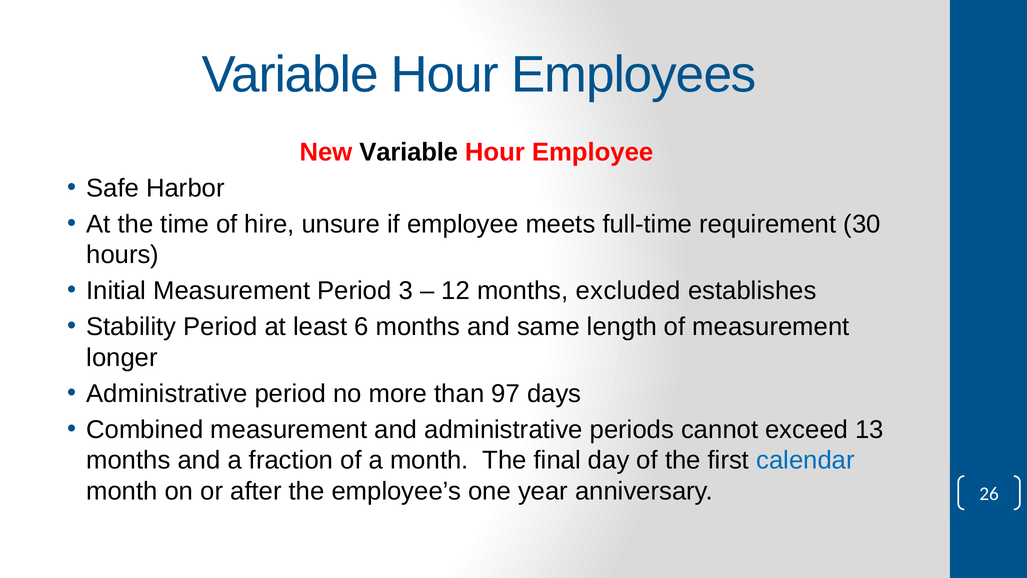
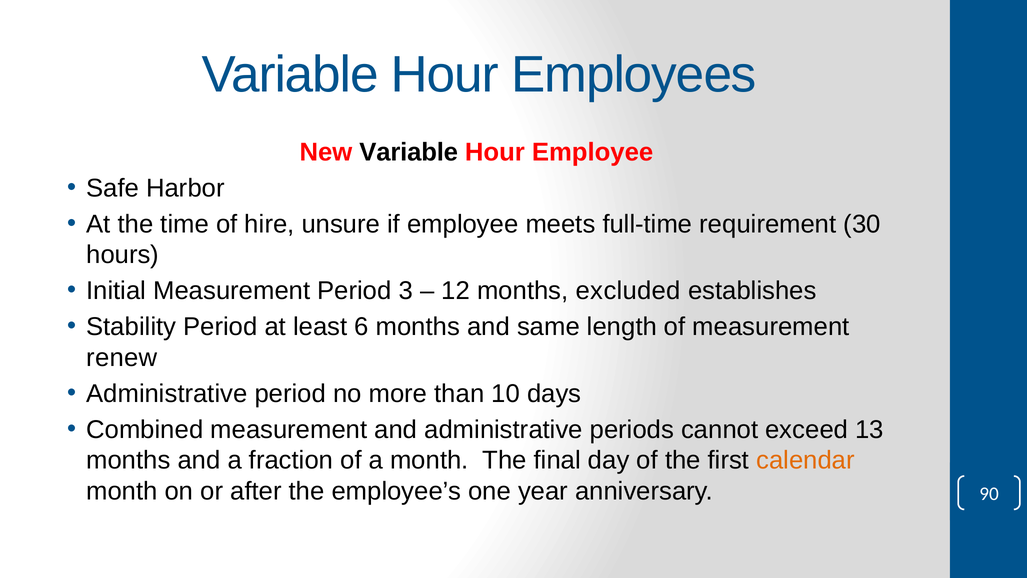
longer: longer -> renew (122, 357)
97: 97 -> 10 (506, 393)
calendar colour: blue -> orange (805, 460)
26: 26 -> 90 (989, 494)
